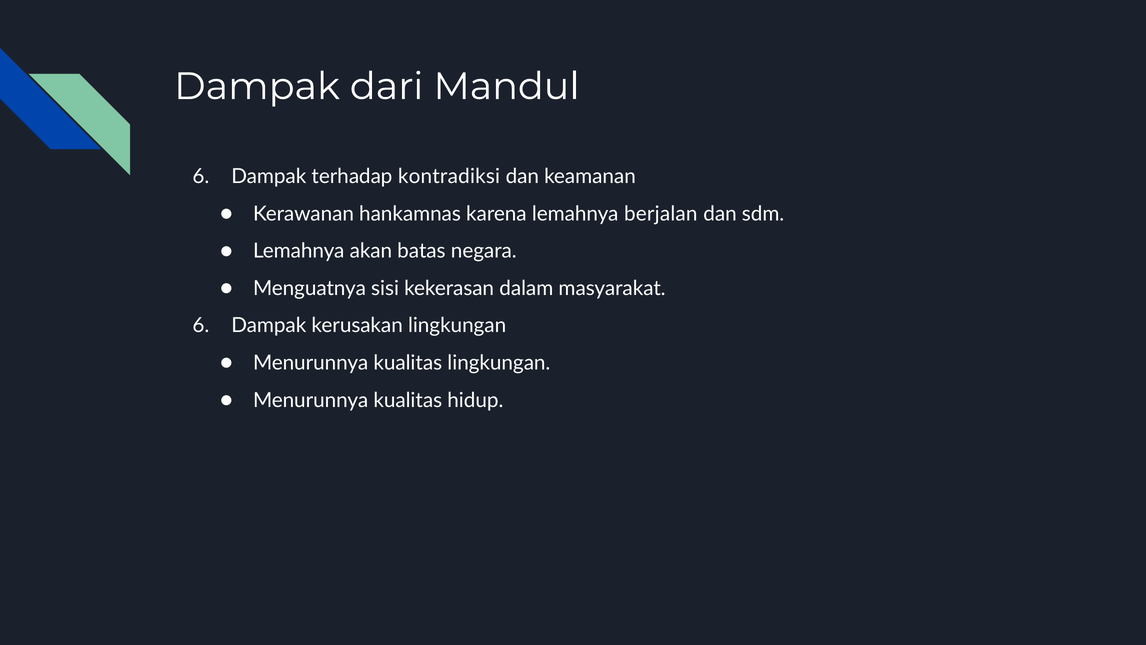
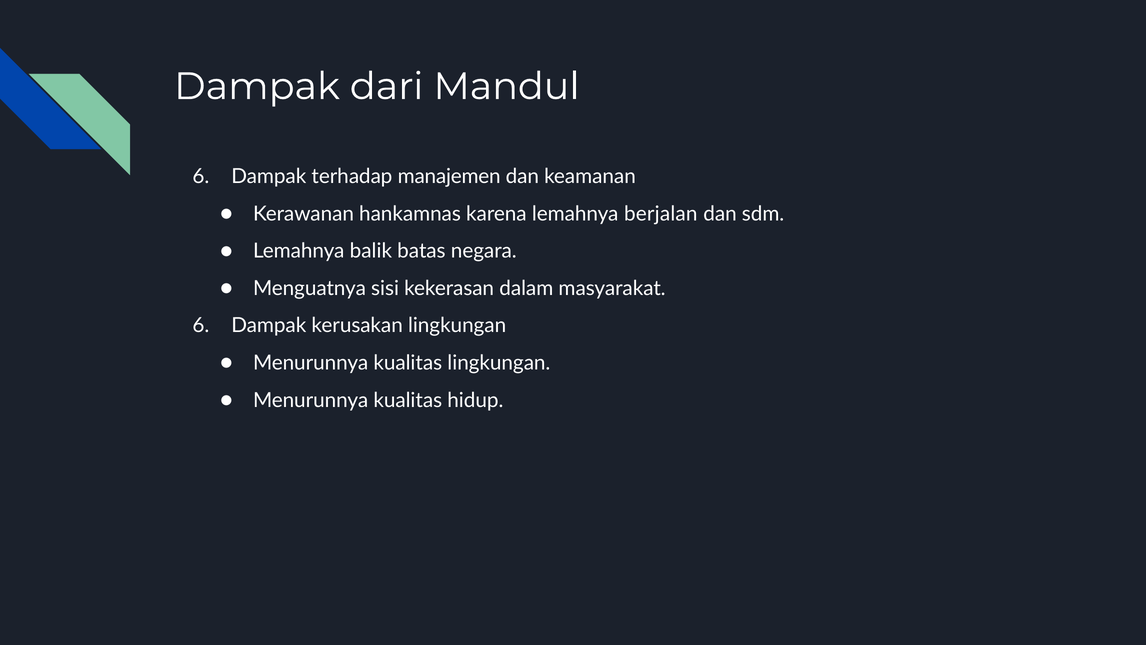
kontradiksi: kontradiksi -> manajemen (449, 176)
akan: akan -> balik (371, 251)
